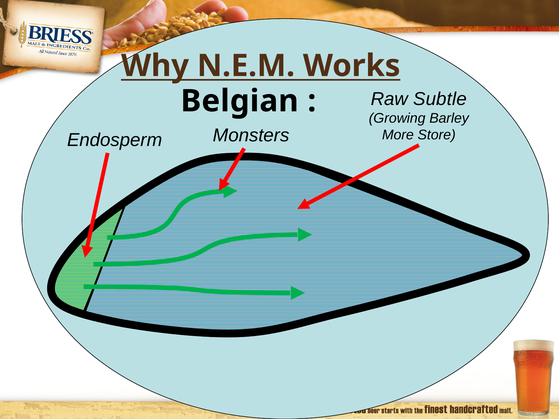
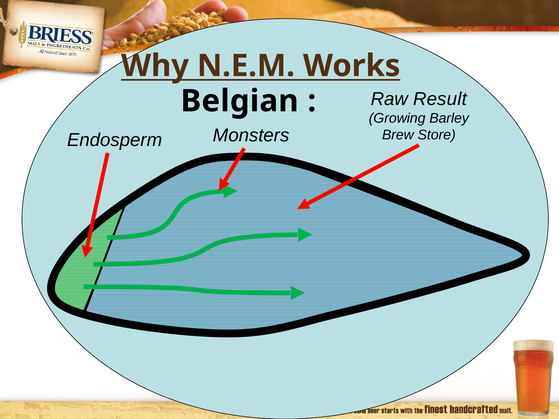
Subtle: Subtle -> Result (440, 99)
More: More -> Brew (398, 135)
